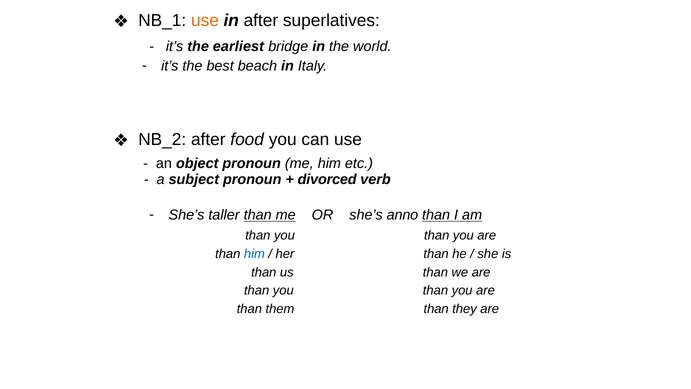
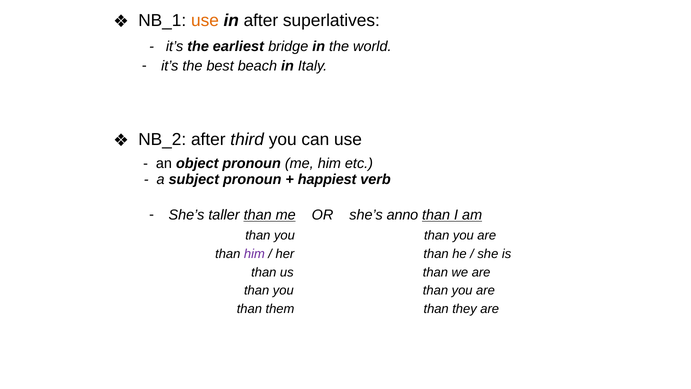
food: food -> third (247, 139)
divorced: divorced -> happiest (327, 179)
him colour: blue -> purple (254, 254)
